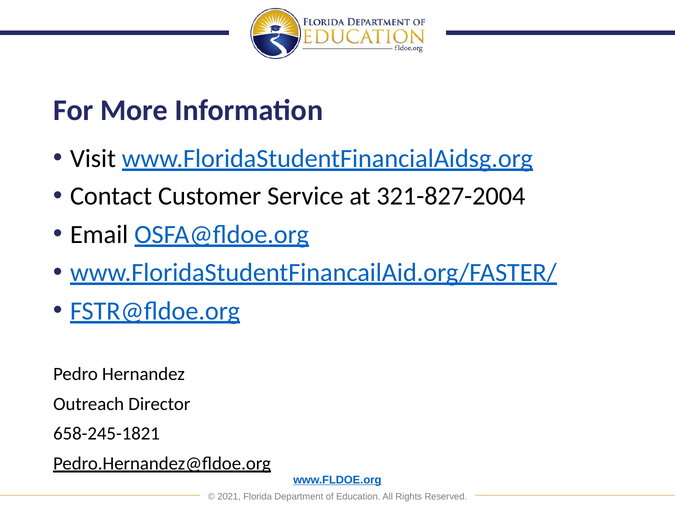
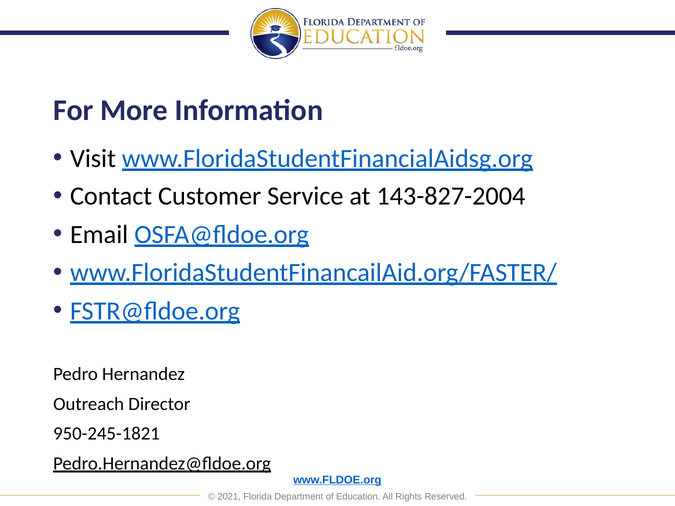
321-827-2004: 321-827-2004 -> 143-827-2004 (451, 196)
658-245-1821: 658-245-1821 -> 950-245-1821 (106, 434)
